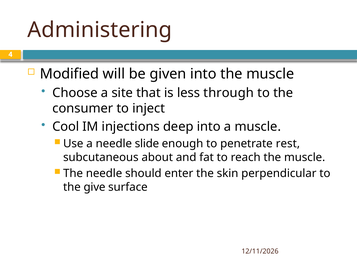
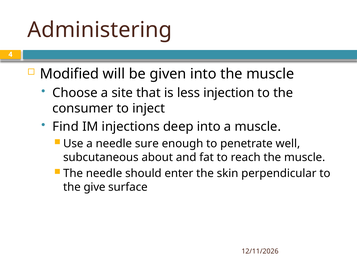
through: through -> injection (229, 93)
Cool: Cool -> Find (66, 127)
slide: slide -> sure (147, 143)
rest: rest -> well (288, 143)
